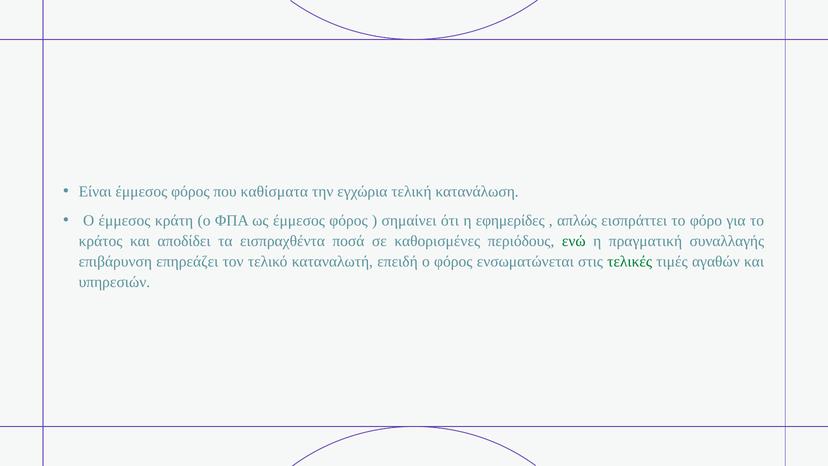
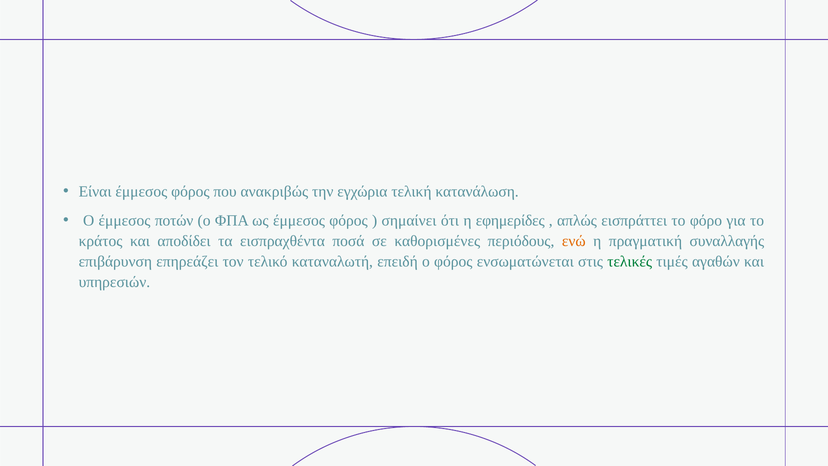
καθίσματα: καθίσματα -> ανακριβώς (274, 191)
κράτη: κράτη -> ποτών (174, 220)
ενώ colour: green -> orange (574, 241)
